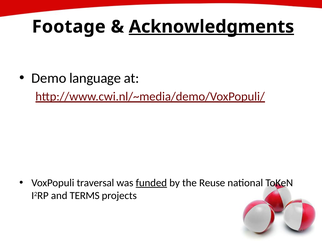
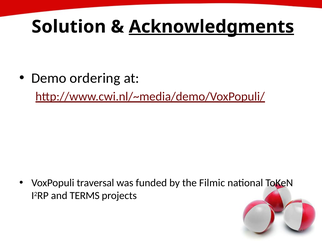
Footage: Footage -> Solution (69, 27)
language: language -> ordering (95, 78)
funded underline: present -> none (151, 183)
Reuse: Reuse -> Filmic (212, 183)
